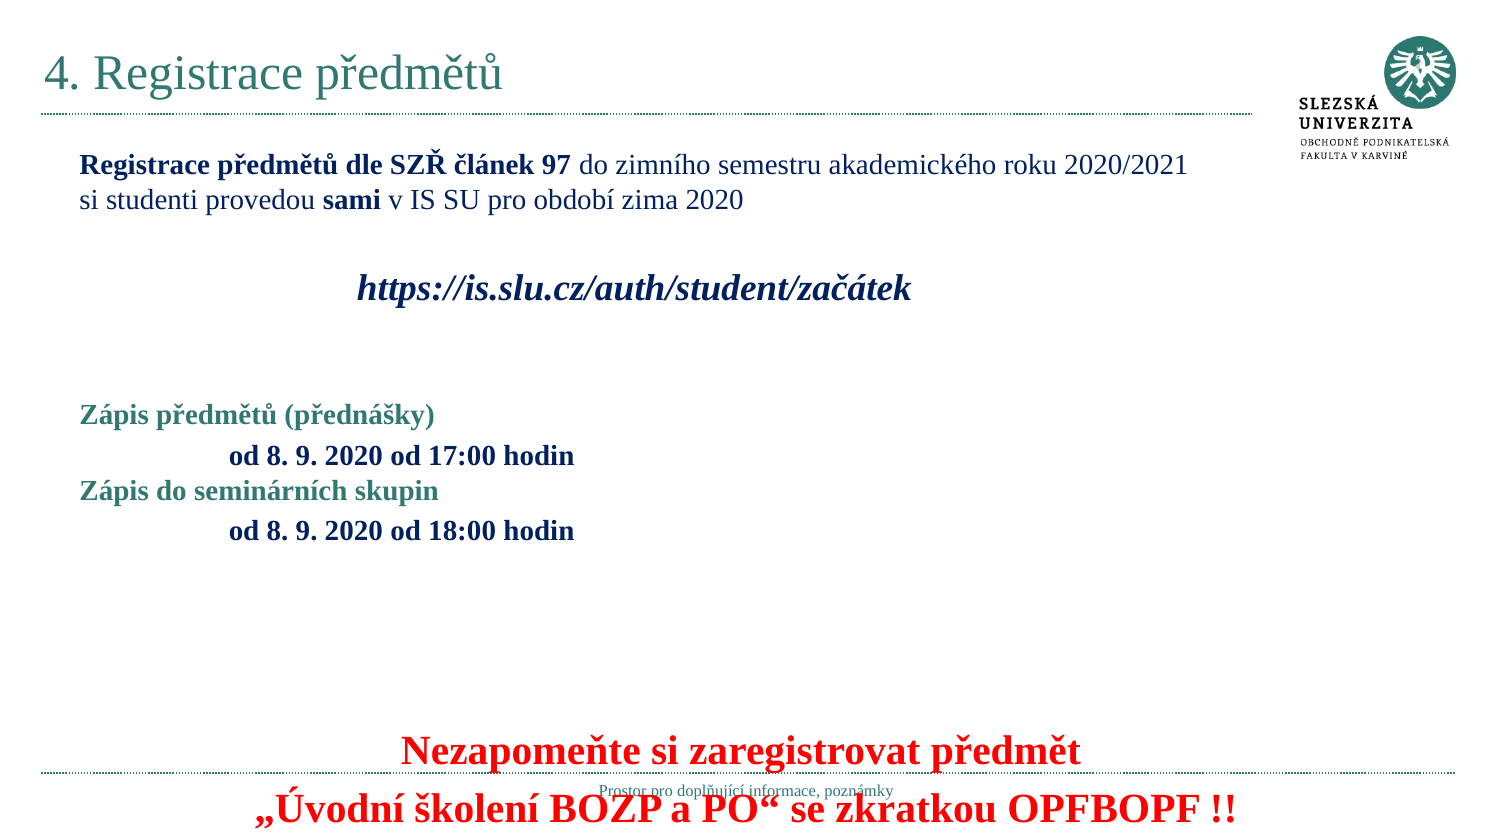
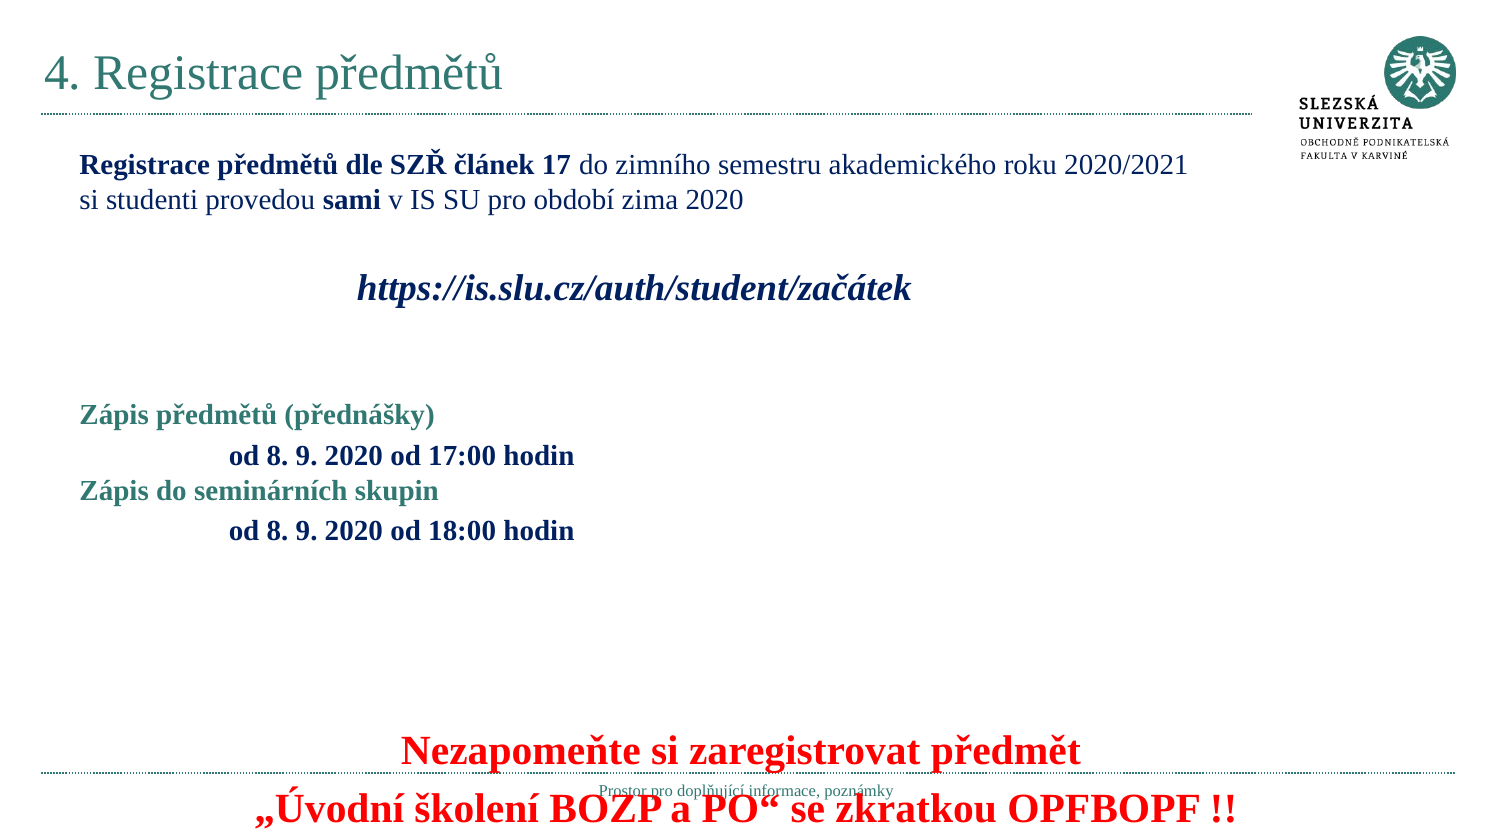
97: 97 -> 17 (556, 165)
